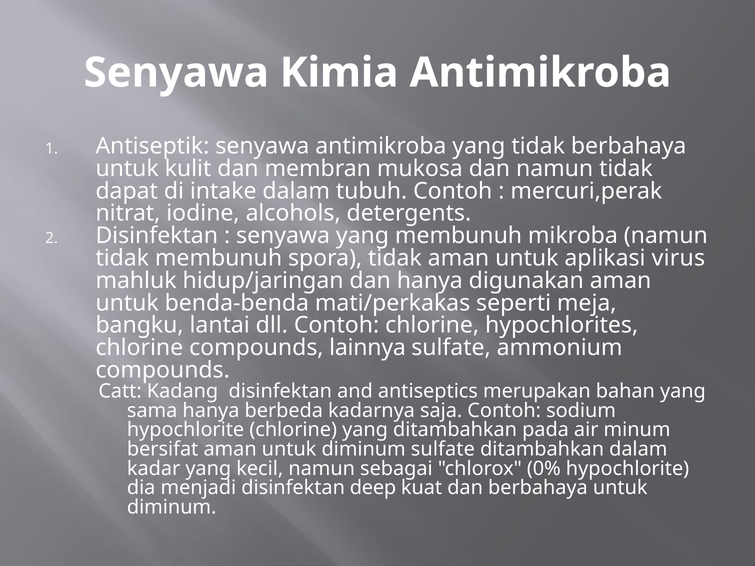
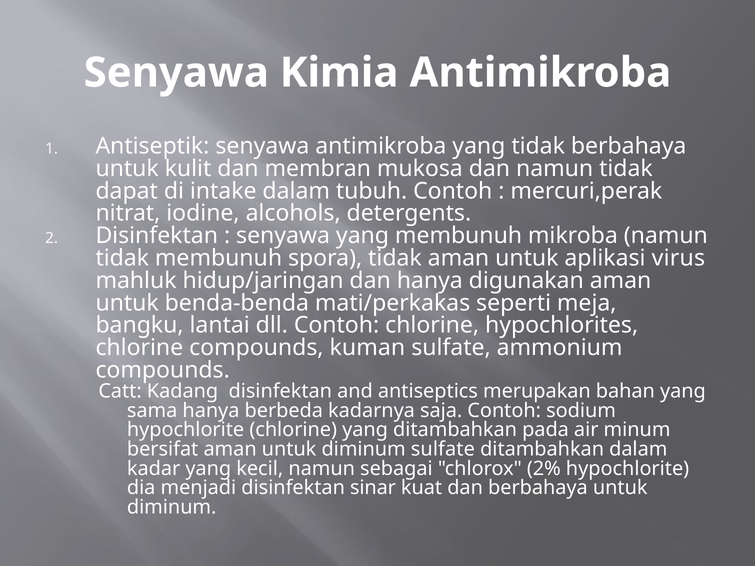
lainnya: lainnya -> kuman (367, 348)
0%: 0% -> 2% (544, 469)
deep: deep -> sinar (373, 488)
